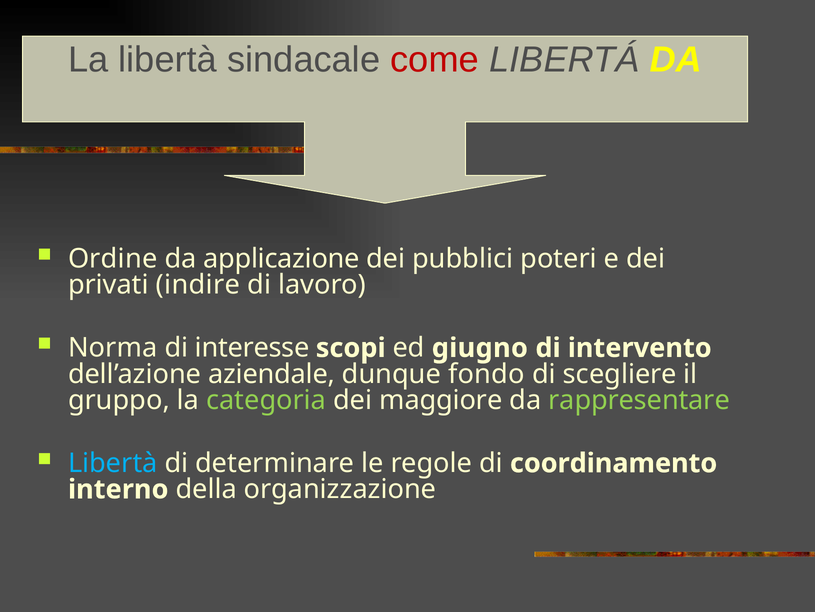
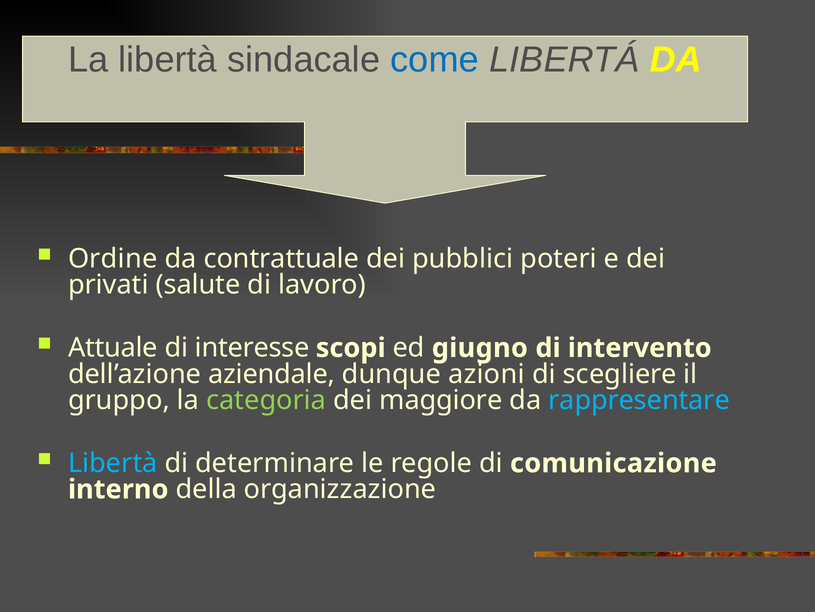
come colour: red -> blue (435, 60)
applicazione: applicazione -> contrattuale (281, 259)
indire: indire -> salute (198, 285)
Norma: Norma -> Attuale (113, 348)
fondo: fondo -> azioni (486, 374)
rappresentare colour: light green -> light blue (639, 400)
coordinamento: coordinamento -> comunicazione (613, 463)
